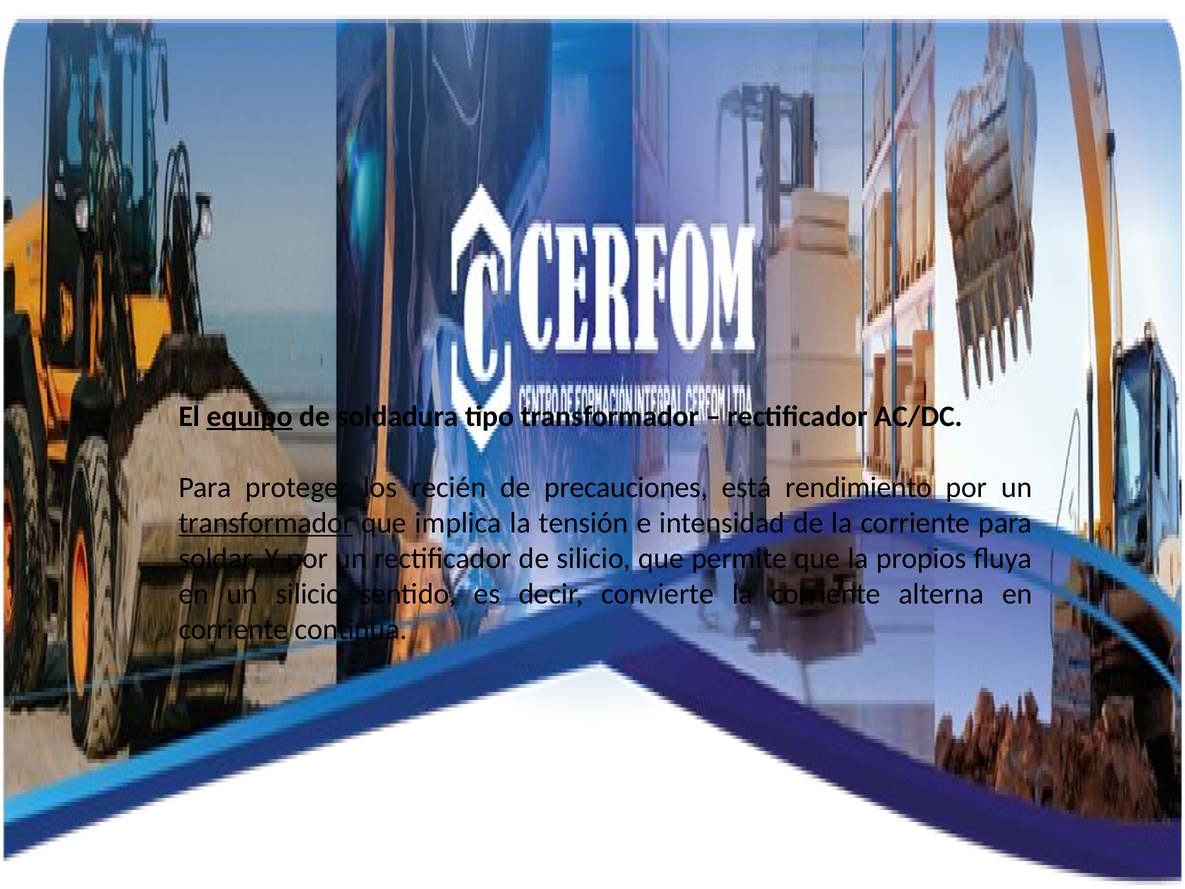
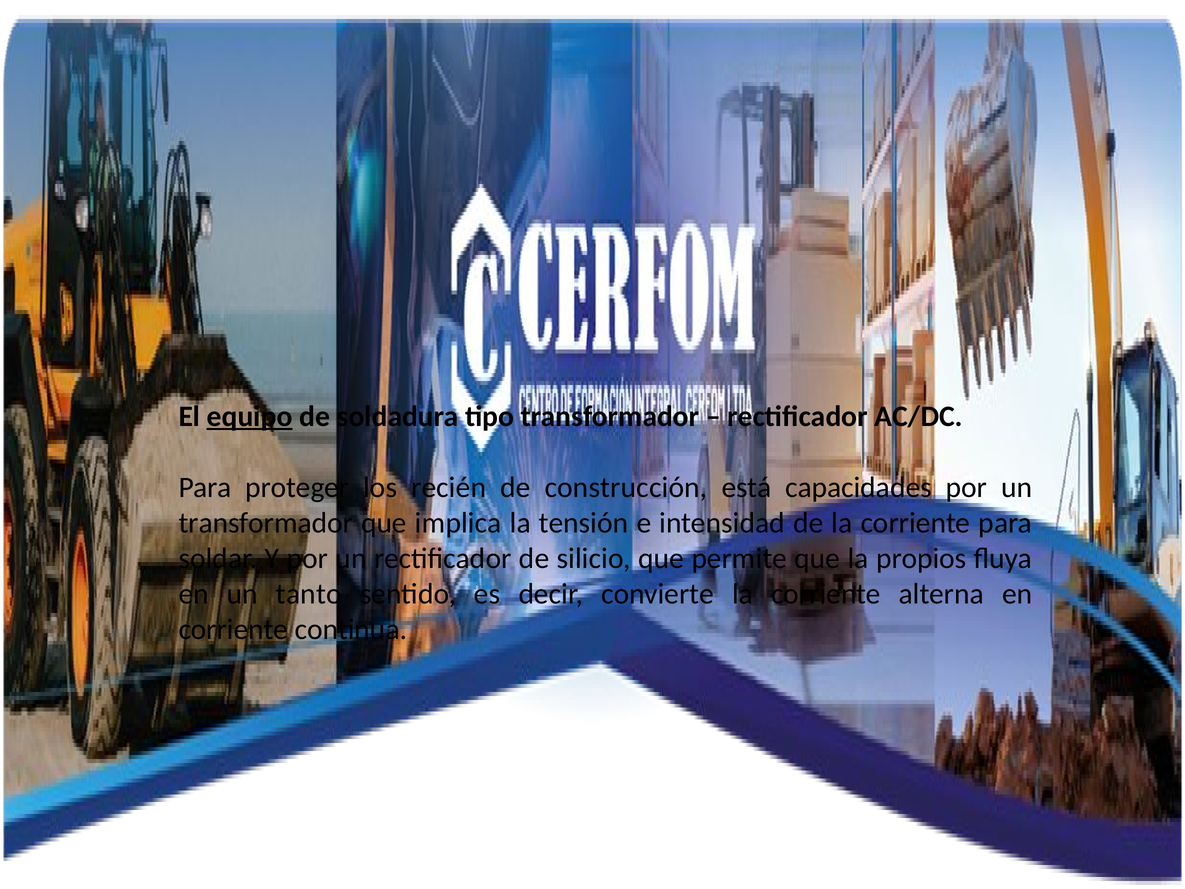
precauciones: precauciones -> construcción (626, 487)
rendimiento: rendimiento -> capacidades (859, 487)
transformador underline: present -> none (266, 523)
un silicio: silicio -> tanto (309, 594)
